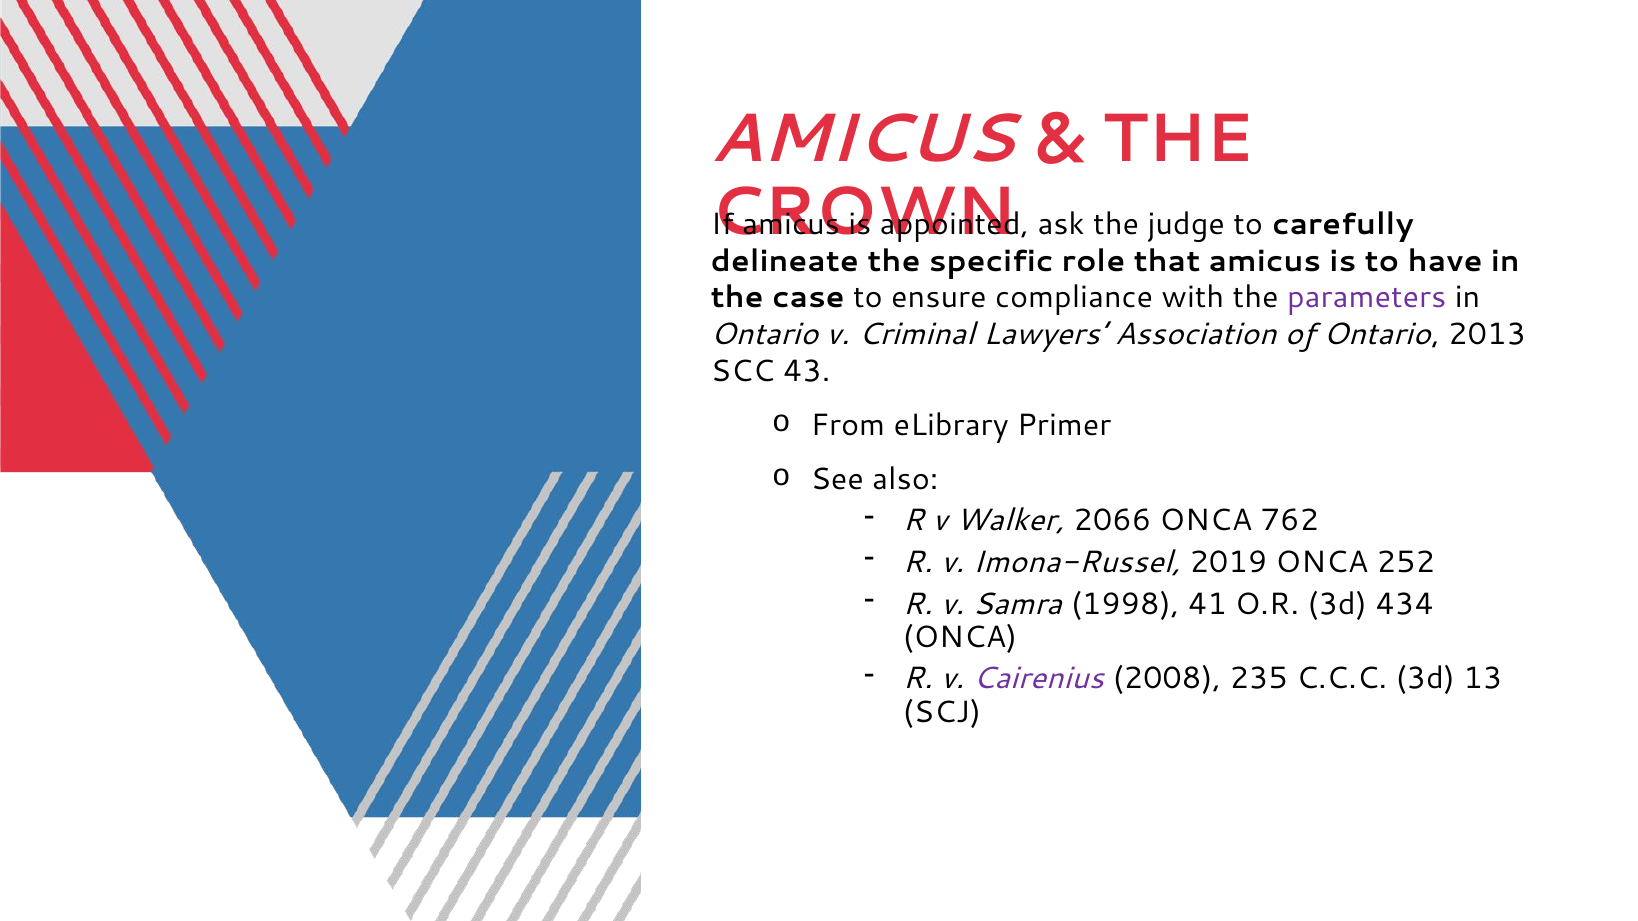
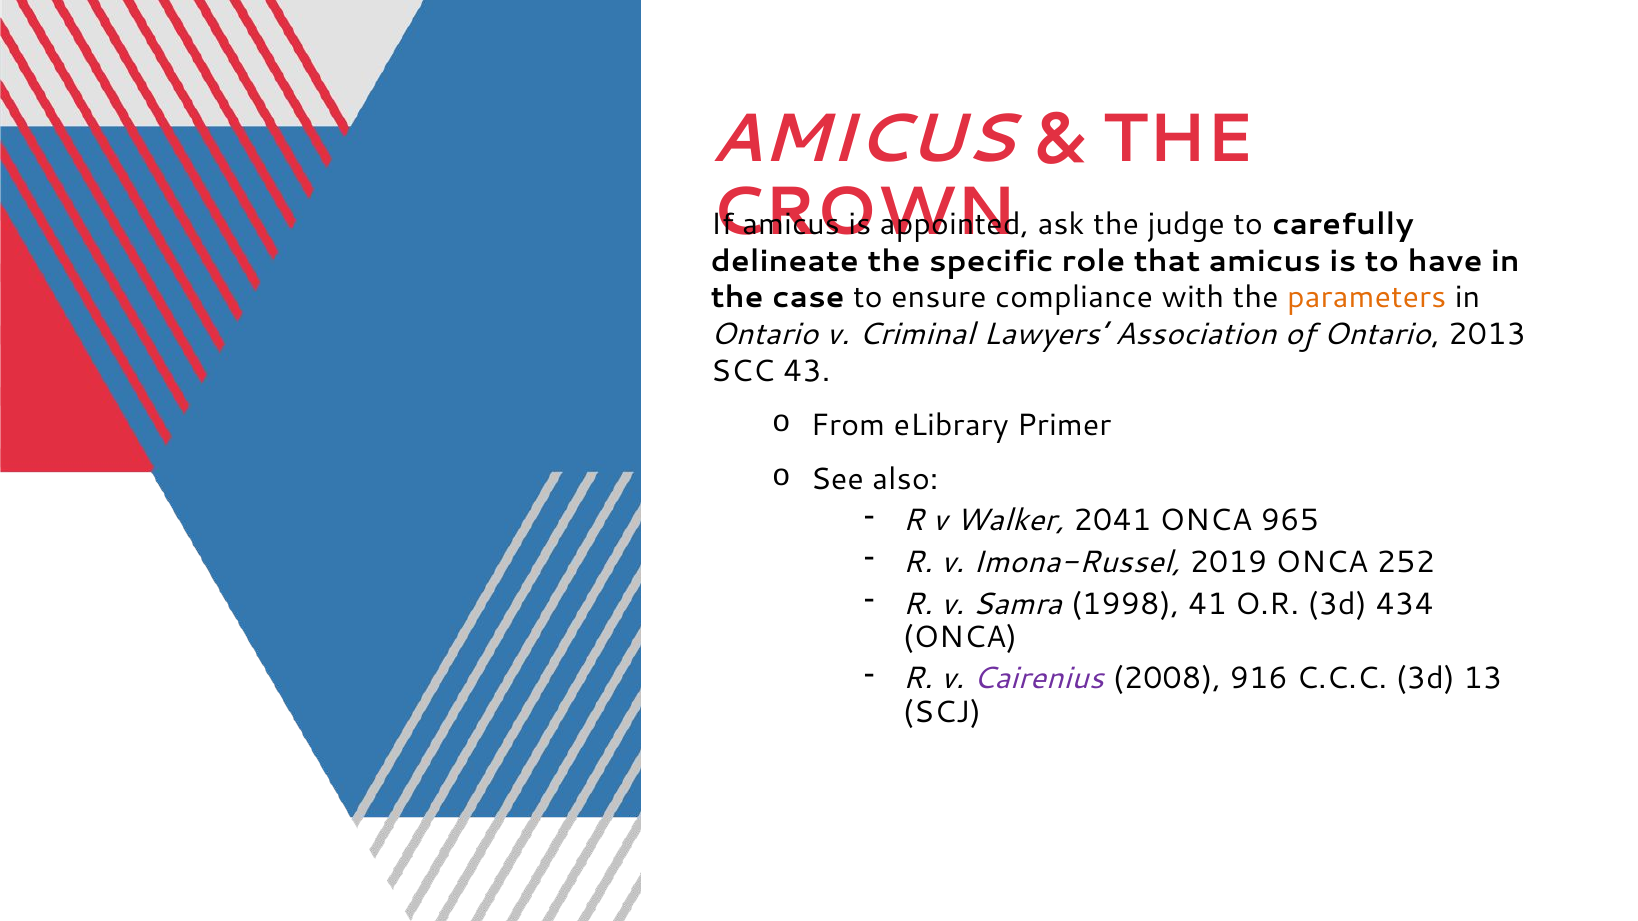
parameters colour: purple -> orange (1367, 298)
2066: 2066 -> 2041 (1112, 521)
762: 762 -> 965 (1290, 521)
235: 235 -> 916 (1259, 679)
